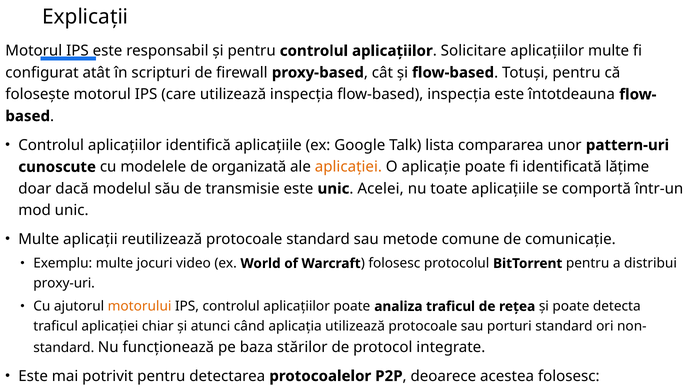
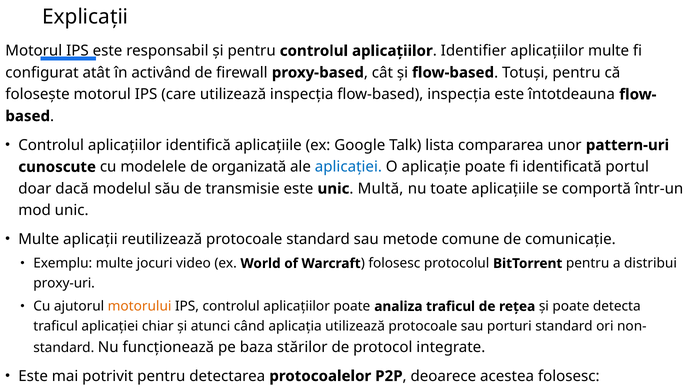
Solicitare: Solicitare -> Identifier (474, 51)
scripturi: scripturi -> activând (161, 73)
aplicației colour: orange -> blue (348, 167)
lățime: lățime -> portul (627, 167)
Acelei: Acelei -> Multă (381, 189)
